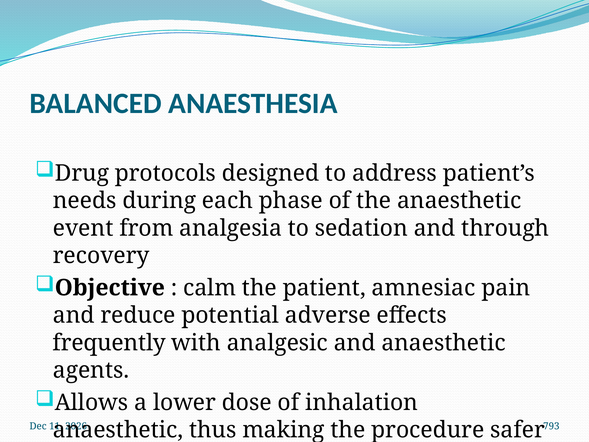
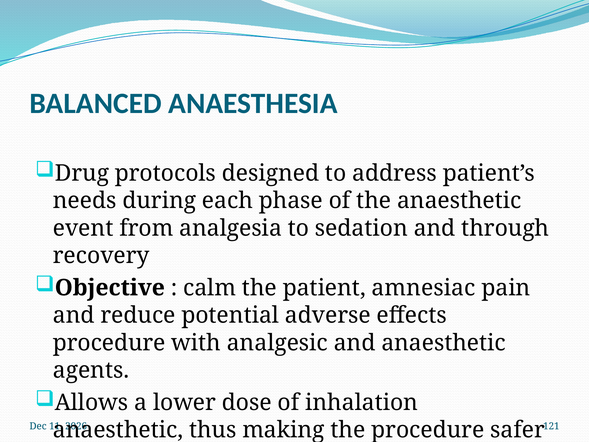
frequently: frequently -> procedure (109, 343)
793: 793 -> 121 (551, 426)
